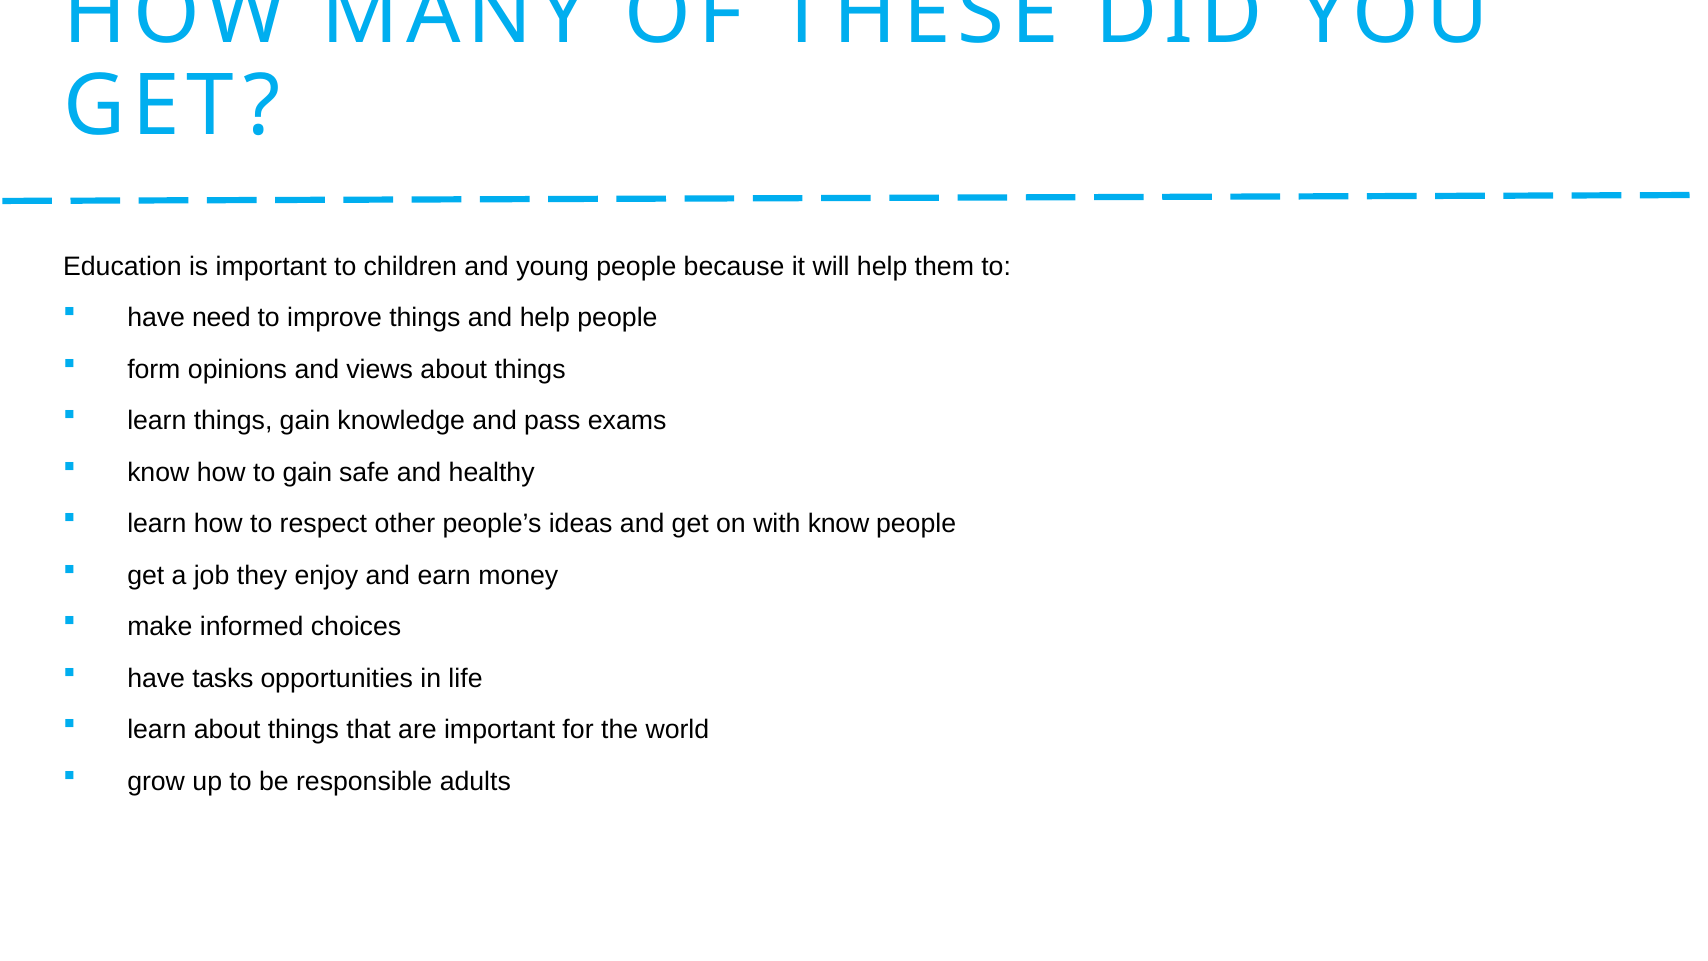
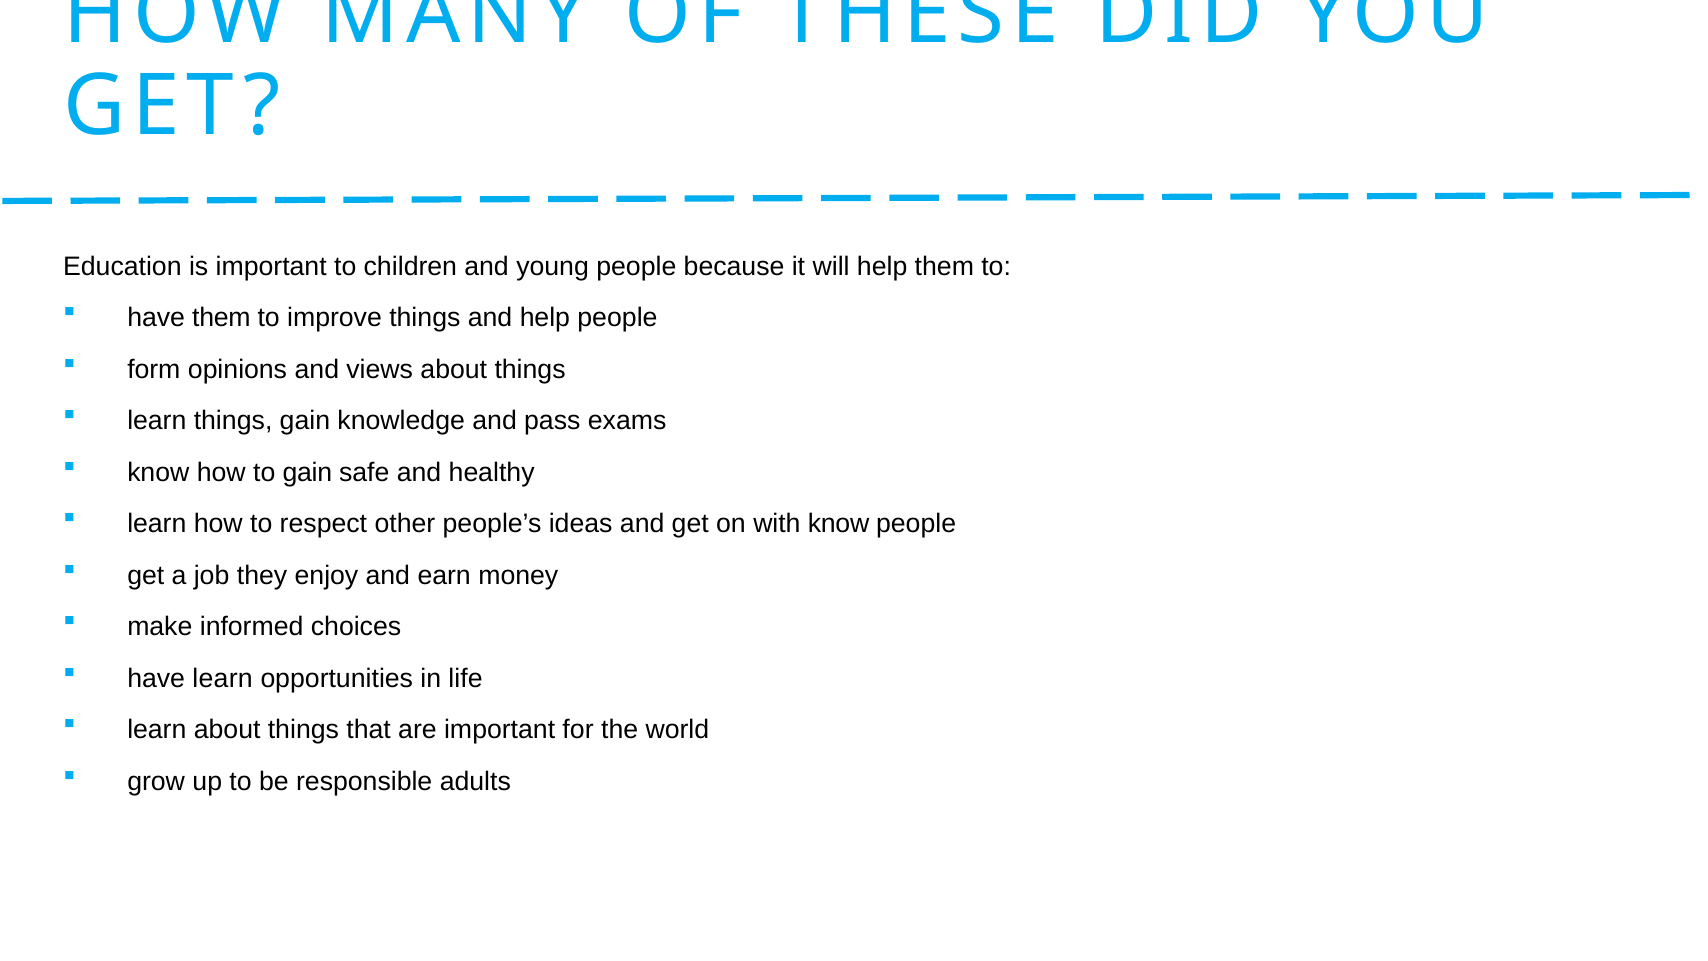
have need: need -> them (221, 318)
have tasks: tasks -> learn (223, 678)
